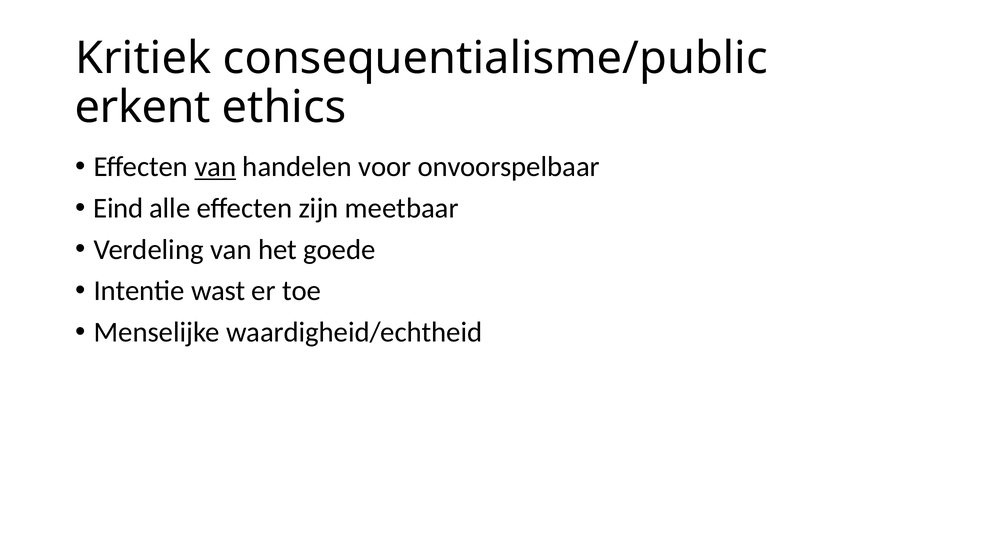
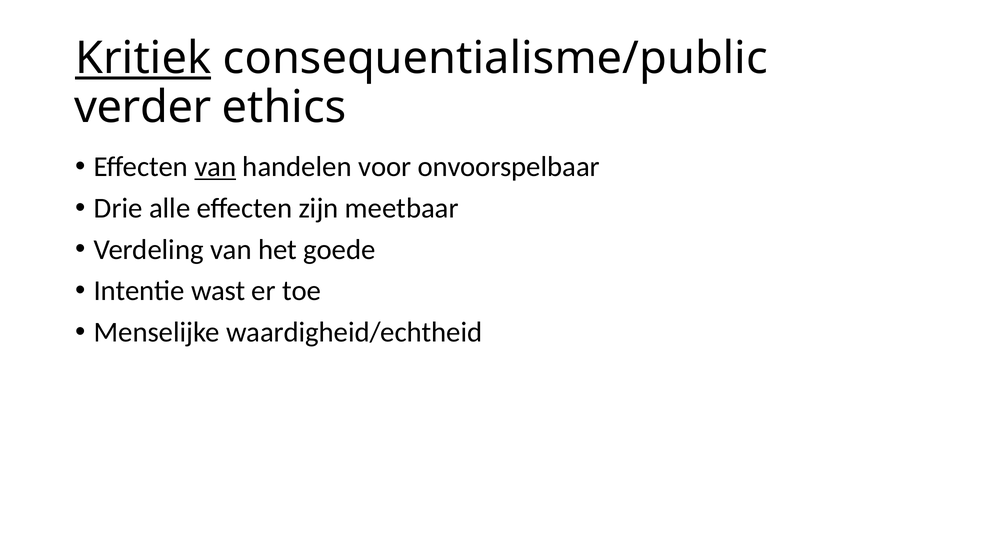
Kritiek underline: none -> present (143, 58)
erkent: erkent -> verder (143, 107)
Eind: Eind -> Drie (118, 208)
